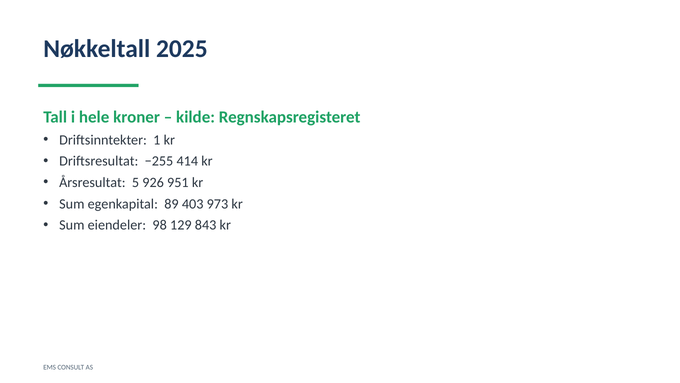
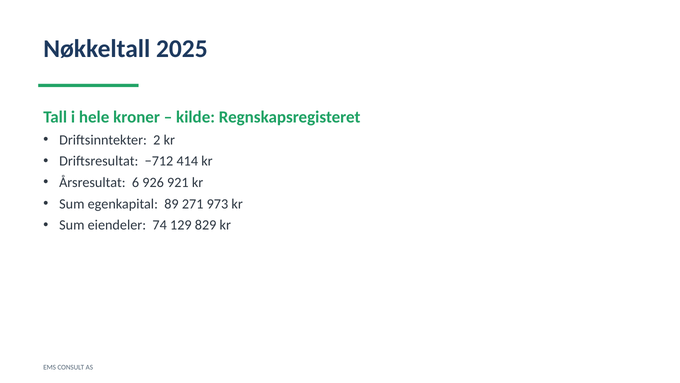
1: 1 -> 2 (157, 140)
−255: −255 -> −712 (159, 161)
5: 5 -> 6 (136, 182)
951: 951 -> 921 (178, 182)
403: 403 -> 271 (193, 204)
98: 98 -> 74 (160, 225)
843: 843 -> 829 (206, 225)
